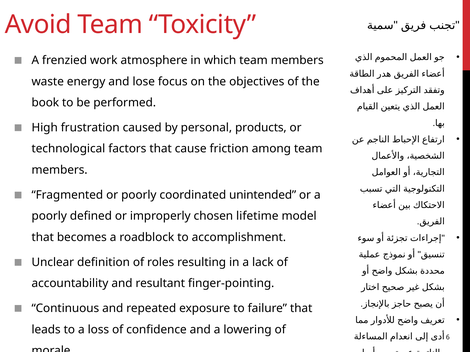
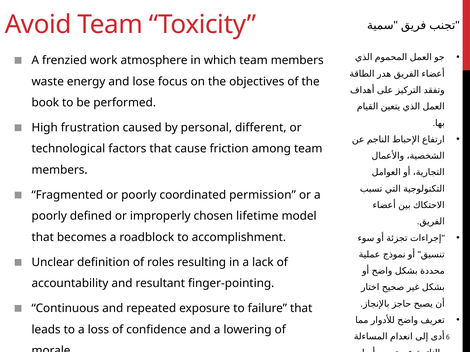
products: products -> different (261, 128)
unintended: unintended -> permission (263, 195)
